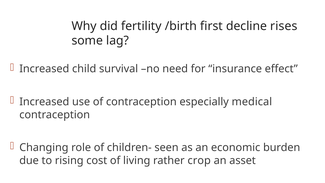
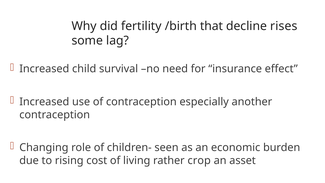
first: first -> that (212, 26)
medical: medical -> another (252, 102)
